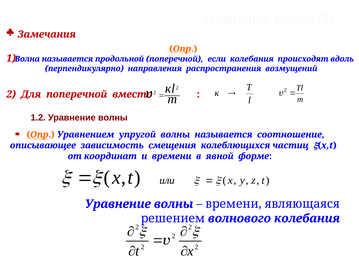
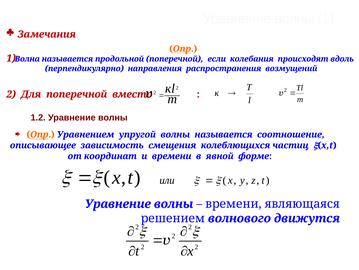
волнового колебания: колебания -> движутся (307, 218)
